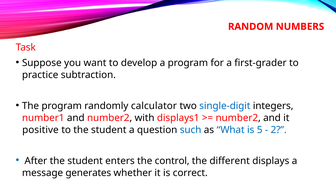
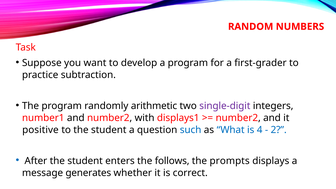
calculator: calculator -> arithmetic (154, 106)
single-digit colour: blue -> purple (225, 106)
5: 5 -> 4 (260, 130)
control: control -> follows (172, 161)
different: different -> prompts (230, 161)
